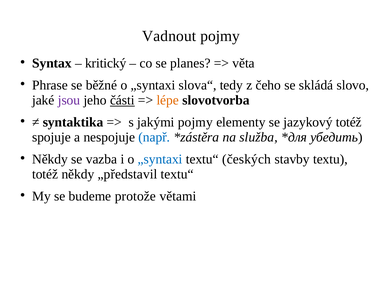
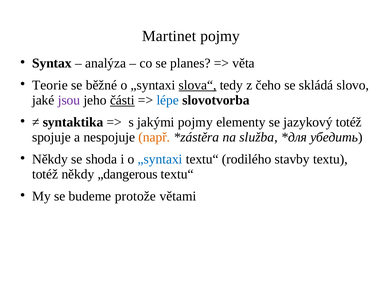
Vadnout: Vadnout -> Martinet (169, 36)
kritický: kritický -> analýza (106, 63)
Phrase: Phrase -> Teorie (50, 85)
slova“ underline: none -> present (198, 85)
lépe colour: orange -> blue (168, 100)
např colour: blue -> orange (154, 137)
vazba: vazba -> shoda (101, 159)
českých: českých -> rodilého (247, 159)
„představil: „představil -> „dangerous (128, 174)
